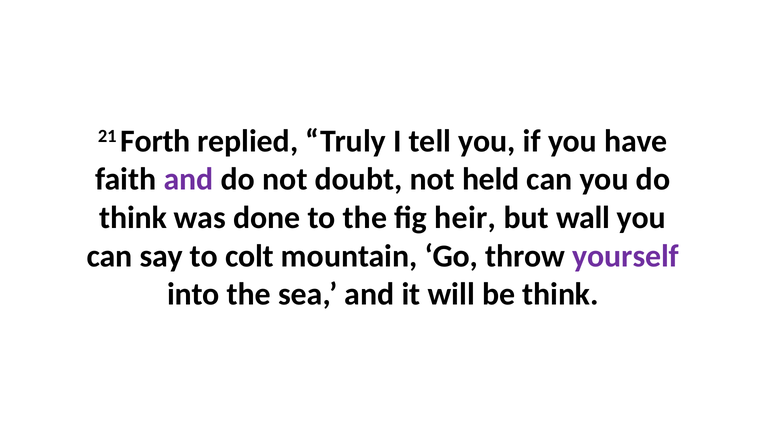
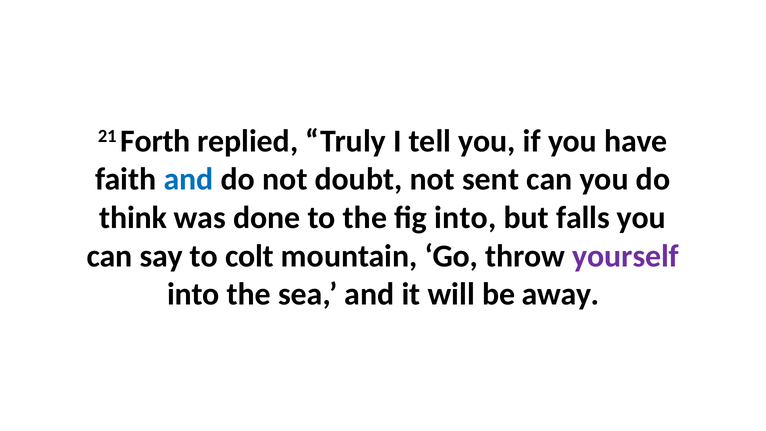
and colour: purple -> blue (189, 179)
held: held -> sent (491, 179)
fig heir: heir -> into (465, 218)
wall: wall -> falls (583, 218)
be think: think -> away (561, 294)
